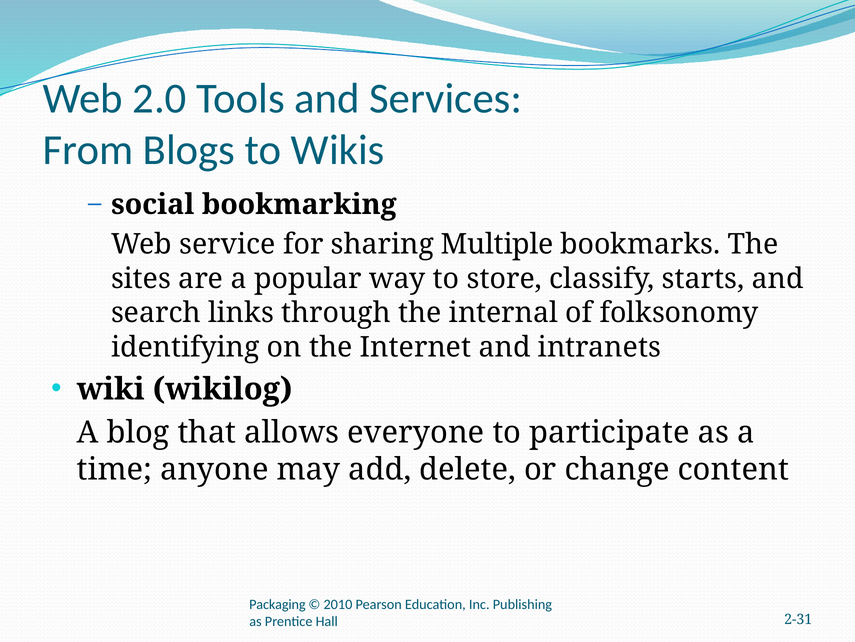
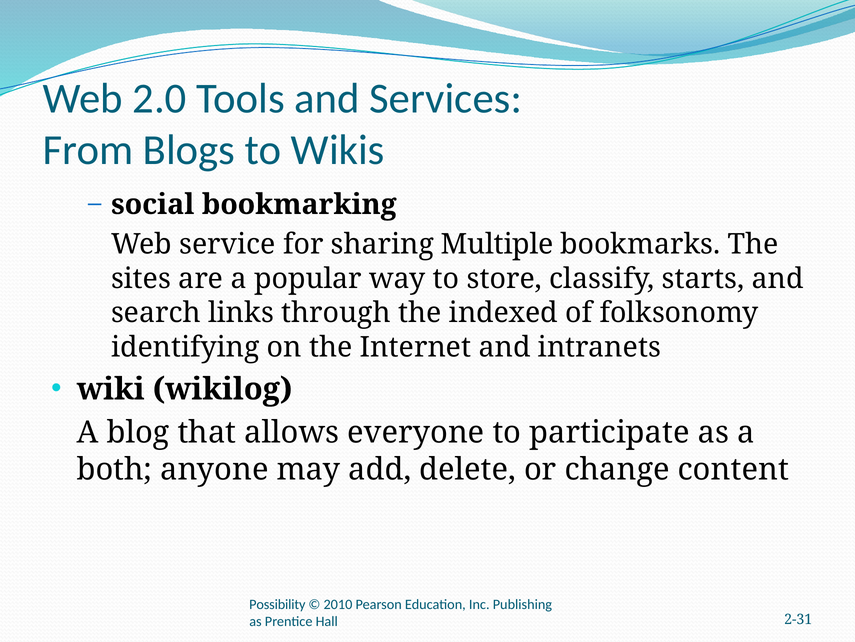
internal: internal -> indexed (503, 313)
time: time -> both (115, 469)
Packaging: Packaging -> Possibility (277, 604)
